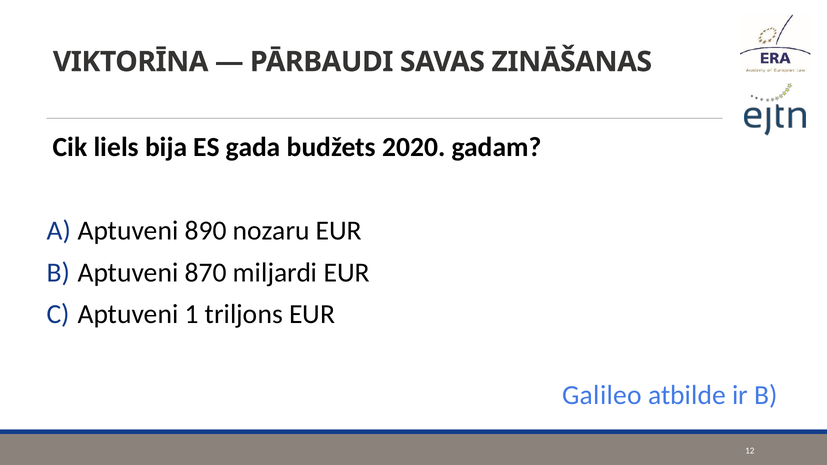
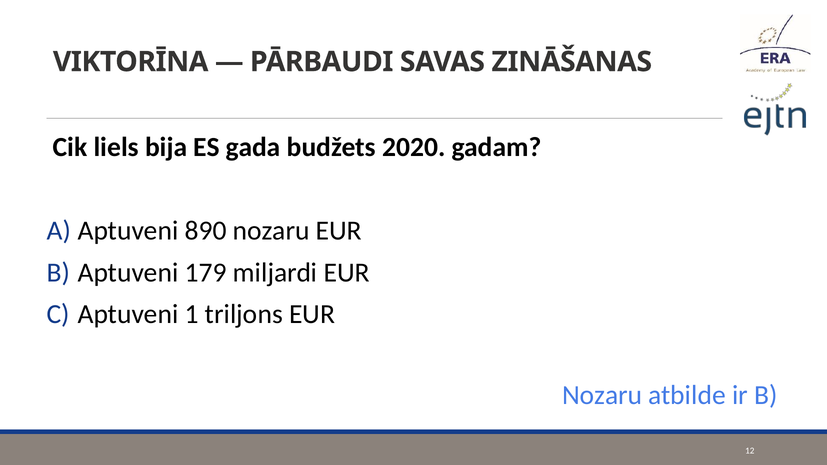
870: 870 -> 179 (206, 273)
Galileo: Galileo -> Nozaru (602, 396)
